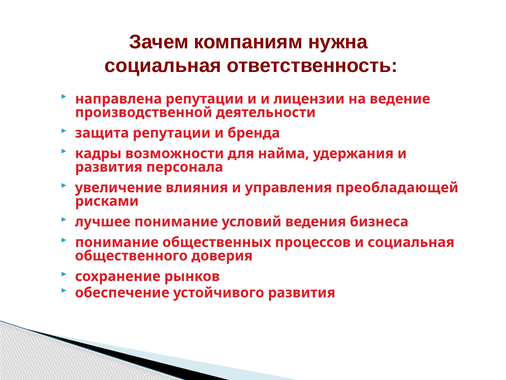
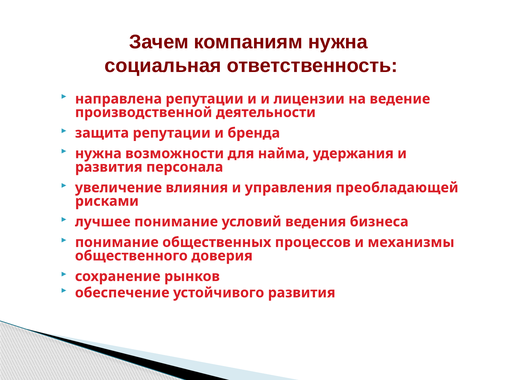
кадры: кадры -> нужна (98, 153)
и социальная: социальная -> механизмы (411, 242)
